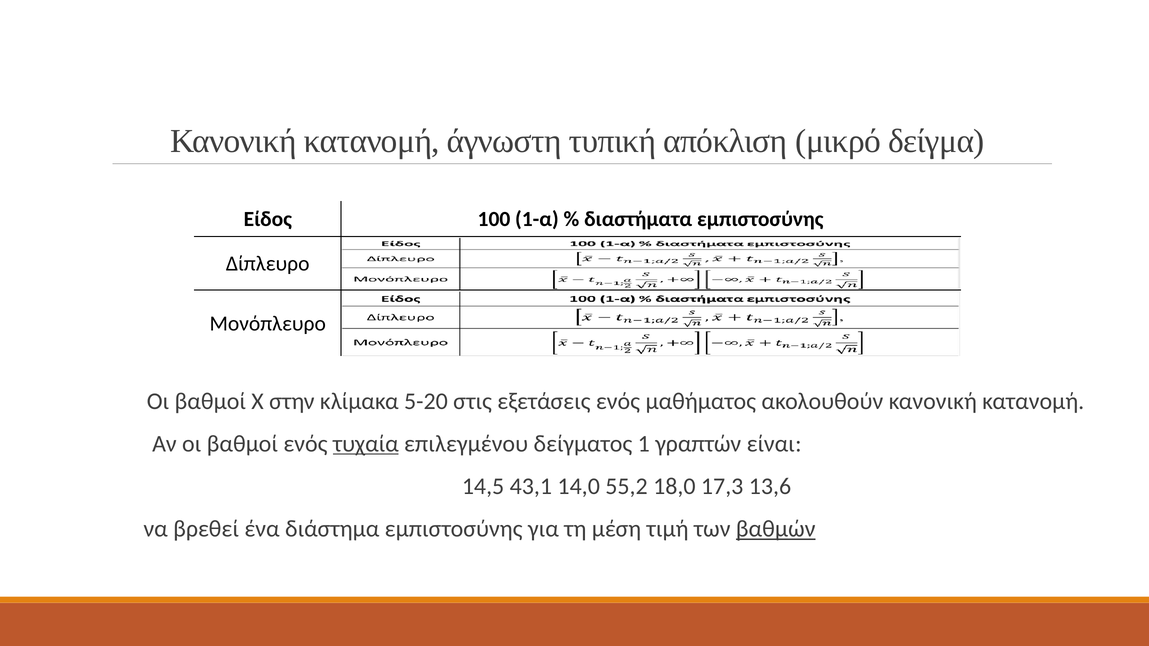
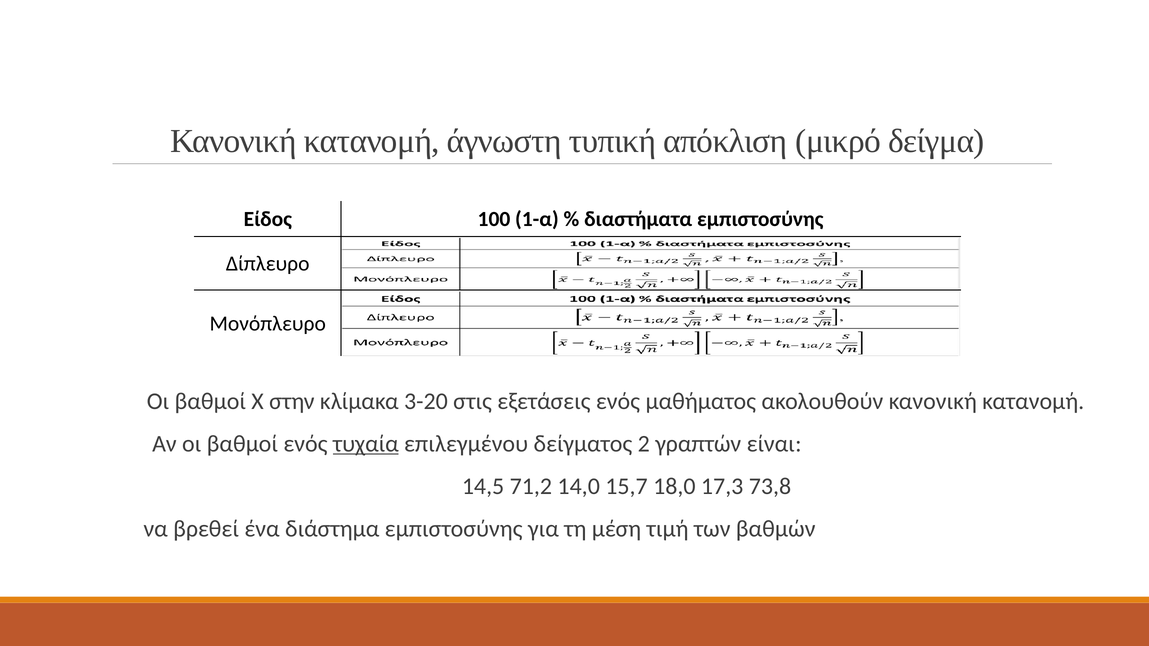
5-20: 5-20 -> 3-20 (426, 401)
1: 1 -> 2 (644, 444)
43,1: 43,1 -> 71,2 (531, 487)
55,2: 55,2 -> 15,7 (627, 487)
13,6: 13,6 -> 73,8 (770, 487)
βαθμών underline: present -> none (776, 529)
